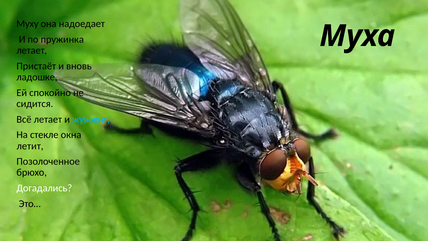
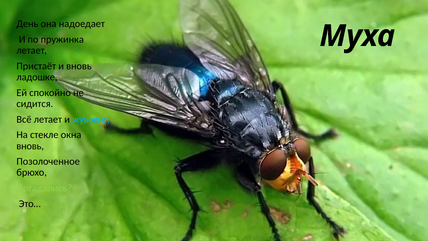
Муху: Муху -> День (27, 24)
летит: летит -> вновь (30, 146)
Догадались colour: white -> light green (44, 188)
